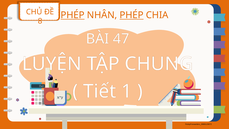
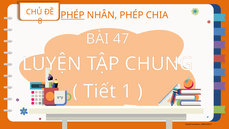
PHÉP underline: present -> none (132, 15)
